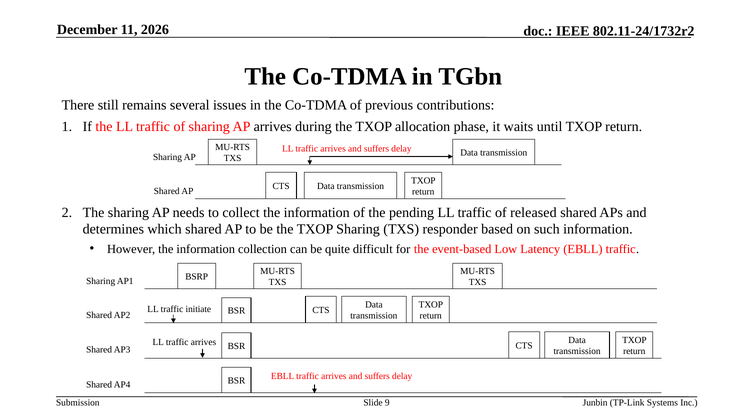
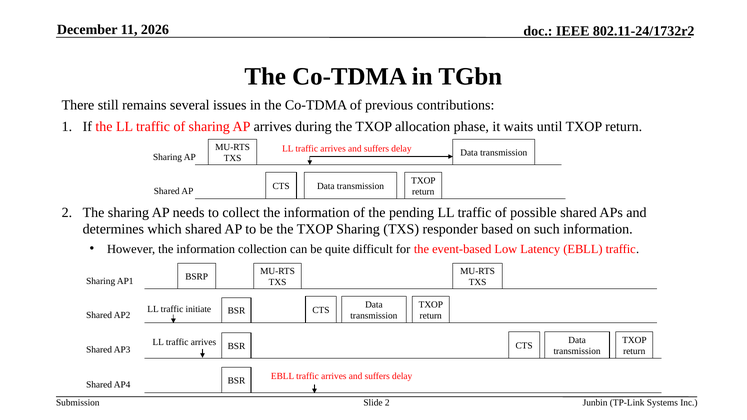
released: released -> possible (533, 213)
Slide 9: 9 -> 2 (387, 403)
